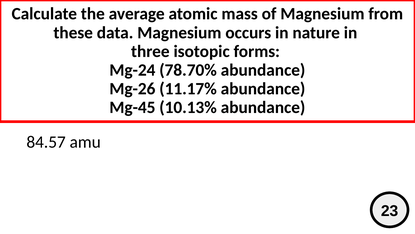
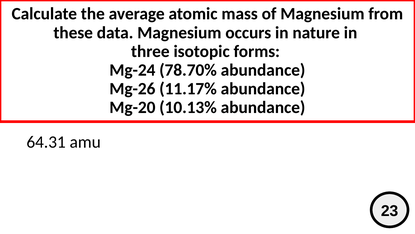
Mg-45: Mg-45 -> Mg-20 (132, 107)
84.57: 84.57 -> 64.31 (46, 142)
